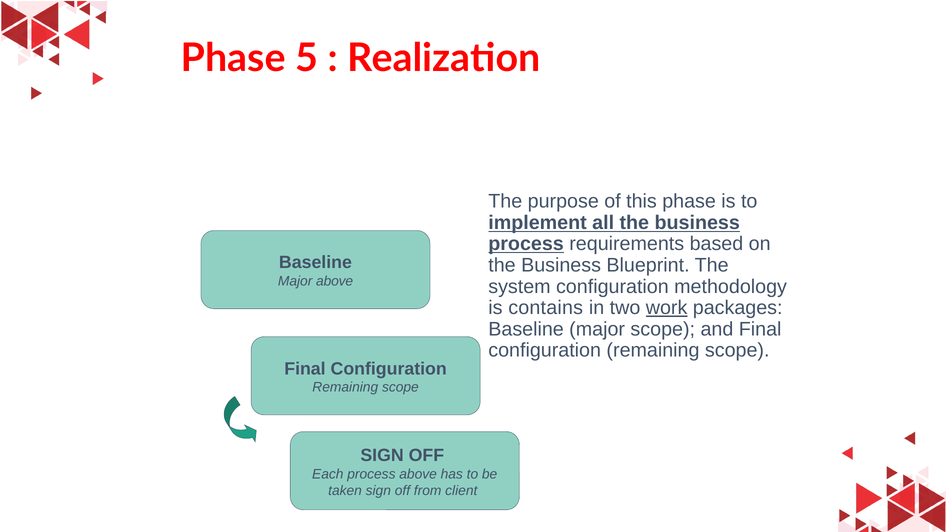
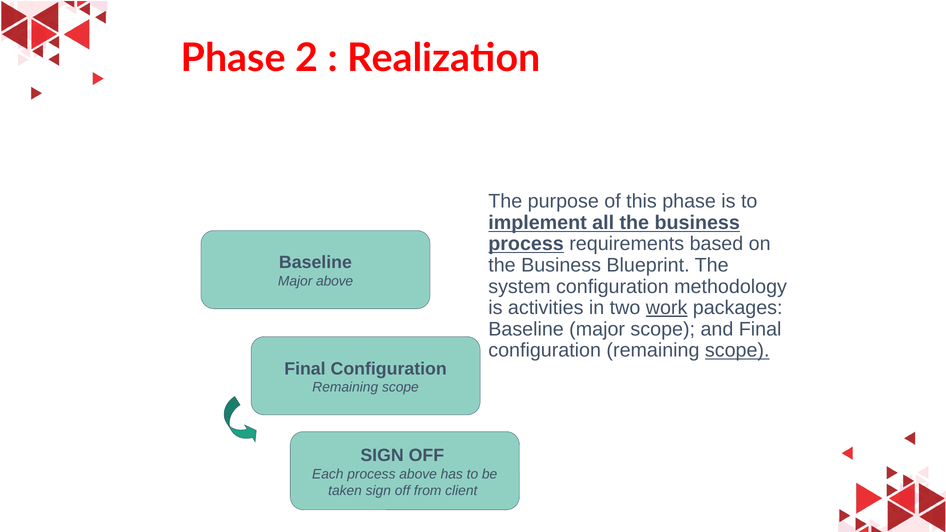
5: 5 -> 2 (307, 58)
contains: contains -> activities (546, 308)
scope underline: none -> present (737, 351)
